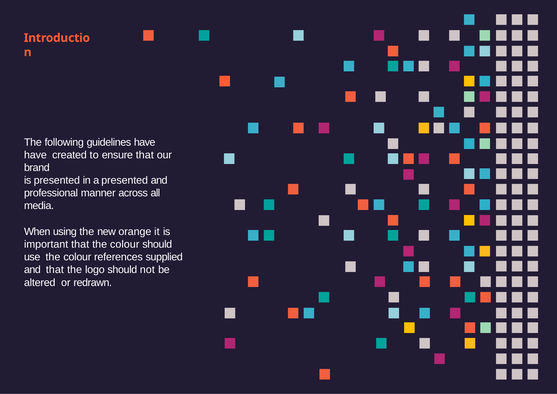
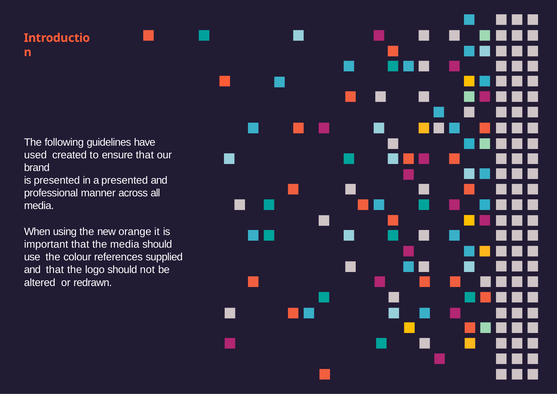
have: have -> used (35, 155)
that the colour: colour -> media (125, 244)
